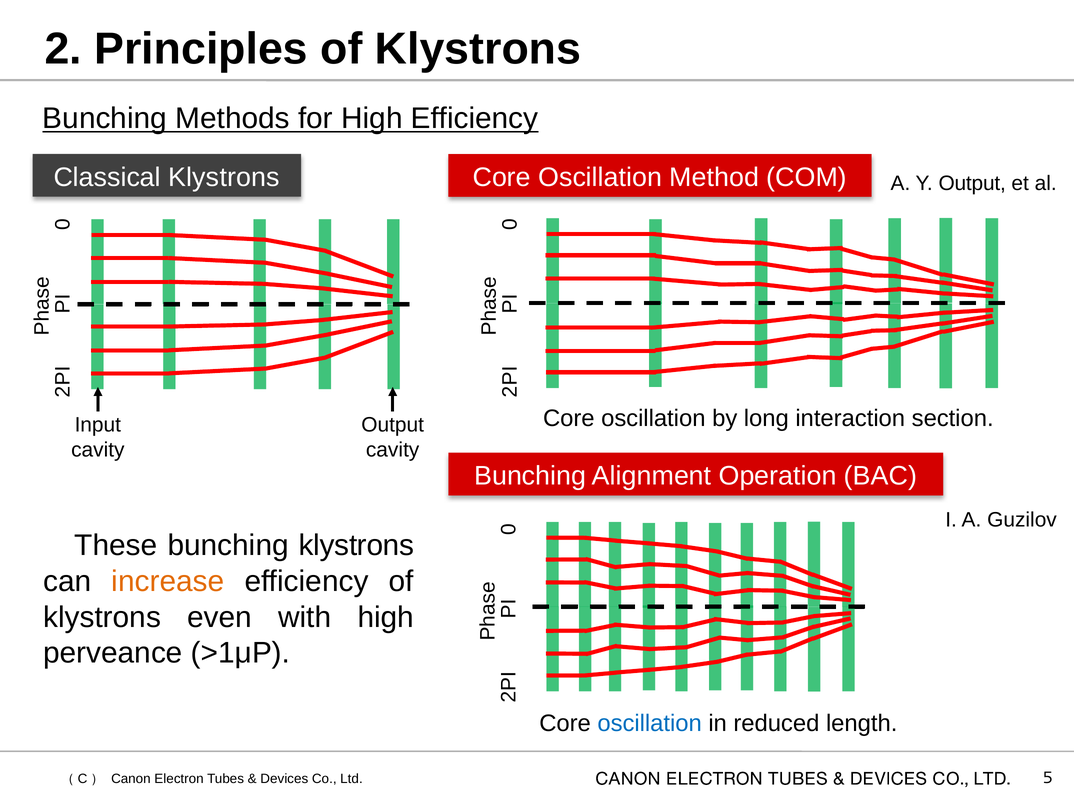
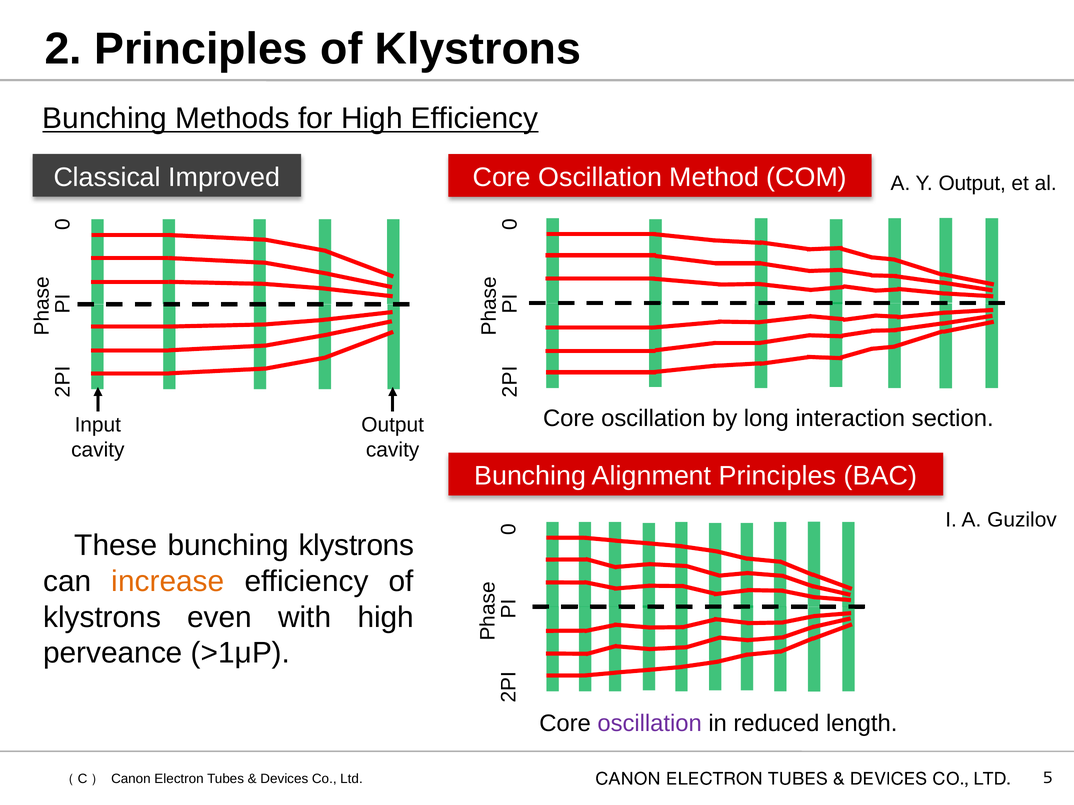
Classical Klystrons: Klystrons -> Improved (224, 177)
Alignment Operation: Operation -> Principles (778, 476)
oscillation colour: blue -> purple (650, 724)
